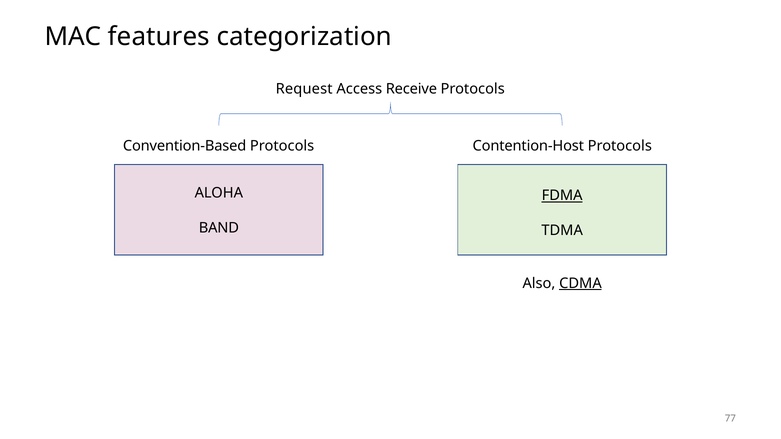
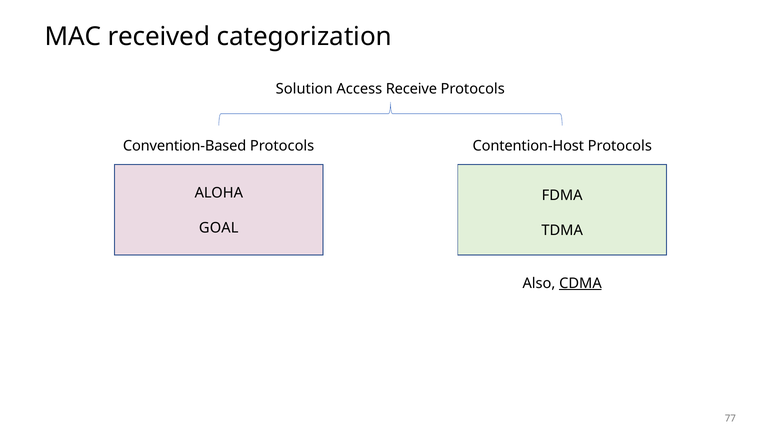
features: features -> received (159, 36)
Request: Request -> Solution (304, 89)
FDMA underline: present -> none (562, 196)
BAND: BAND -> GOAL (219, 228)
